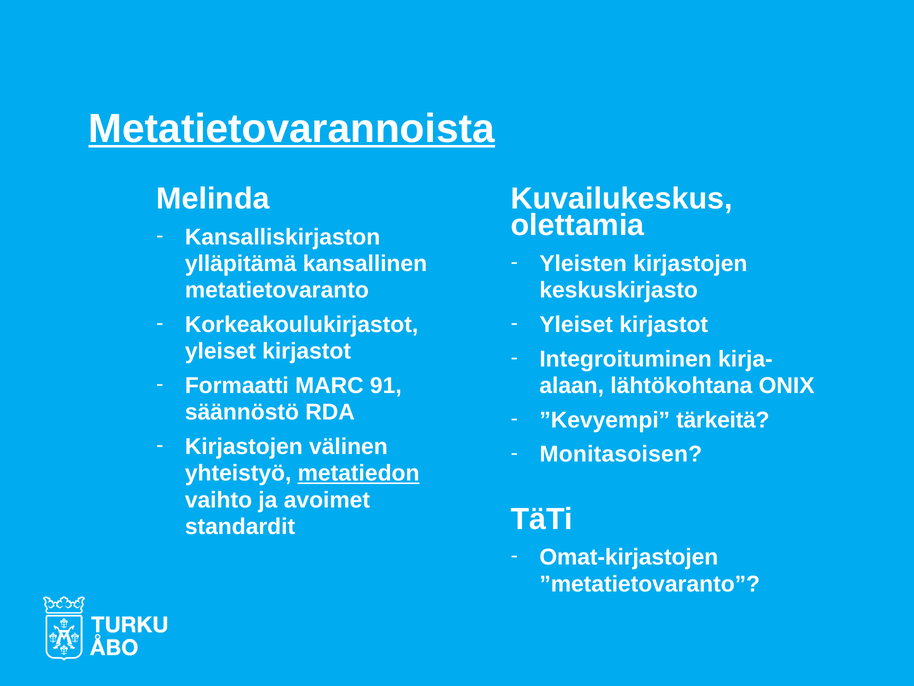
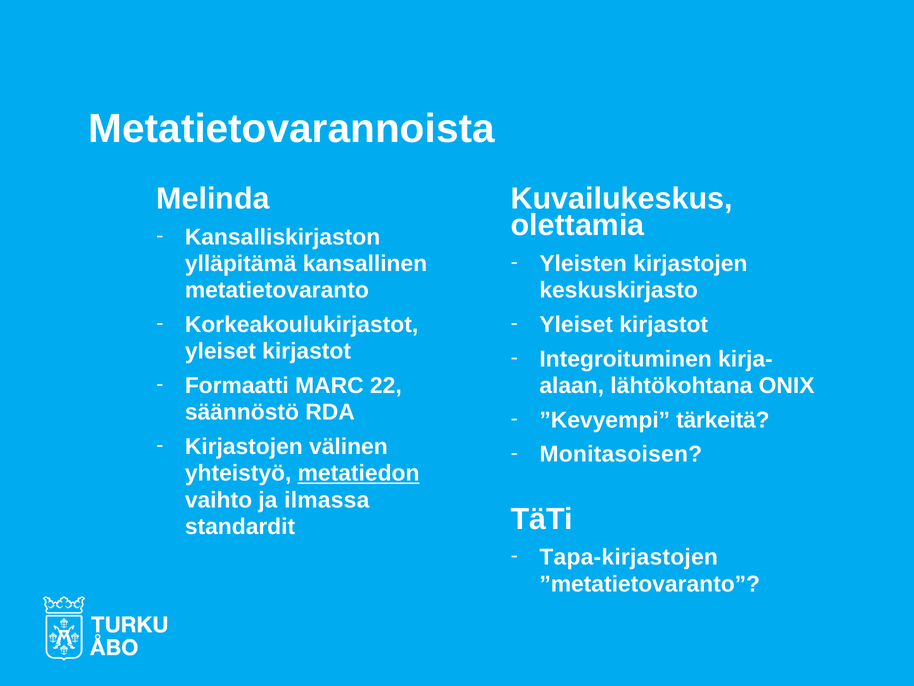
Metatietovarannoista underline: present -> none (292, 129)
91: 91 -> 22 (386, 385)
avoimet: avoimet -> ilmassa (327, 500)
Omat-kirjastojen: Omat-kirjastojen -> Tapa-kirjastojen (629, 557)
